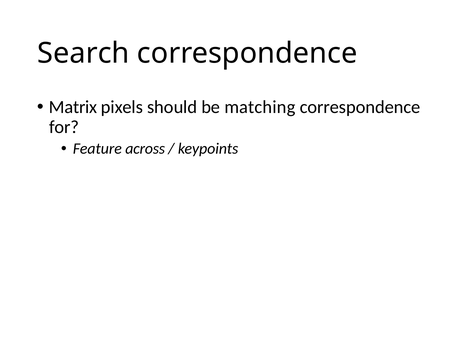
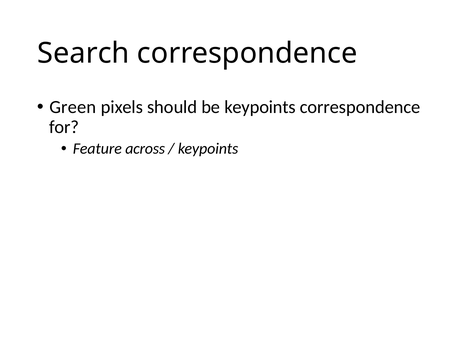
Matrix: Matrix -> Green (73, 107)
be matching: matching -> keypoints (260, 107)
